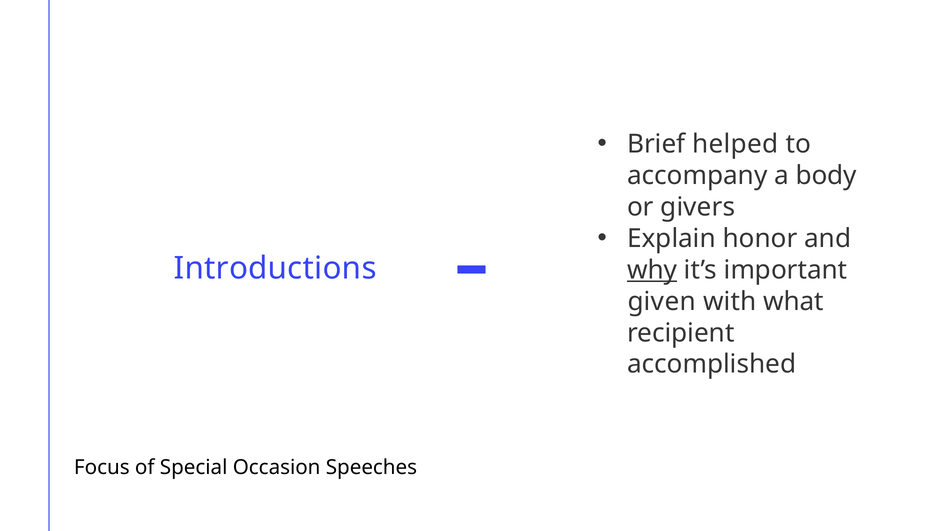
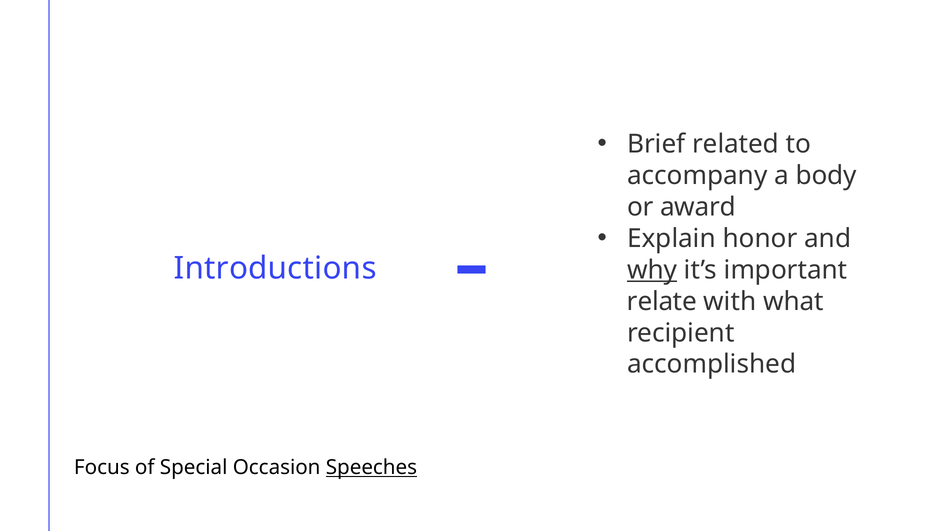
helped: helped -> related (736, 144)
givers: givers -> award (698, 207)
given: given -> relate (662, 301)
Speeches underline: none -> present (371, 467)
